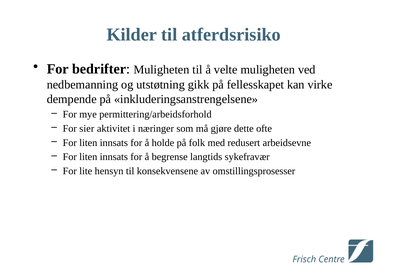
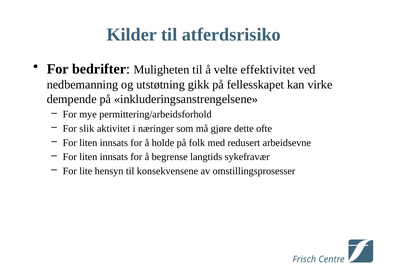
velte muligheten: muligheten -> effektivitet (268, 70)
sier: sier -> slik (87, 128)
